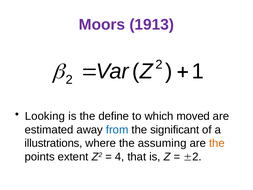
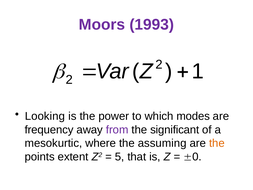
1913: 1913 -> 1993 (152, 24)
define: define -> power (114, 116)
moved: moved -> modes (193, 116)
estimated: estimated -> frequency (49, 130)
from colour: blue -> purple (117, 130)
illustrations: illustrations -> mesokurtic (53, 143)
4: 4 -> 5 (120, 157)
2: 2 -> 0 (197, 157)
